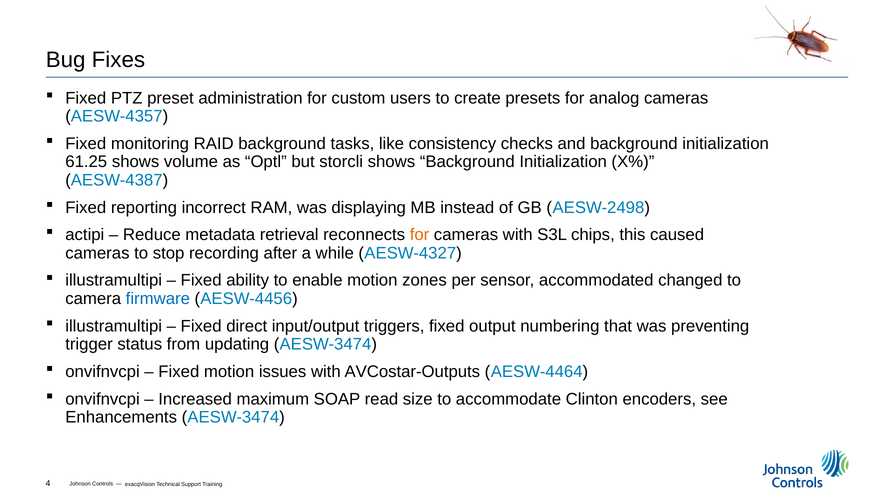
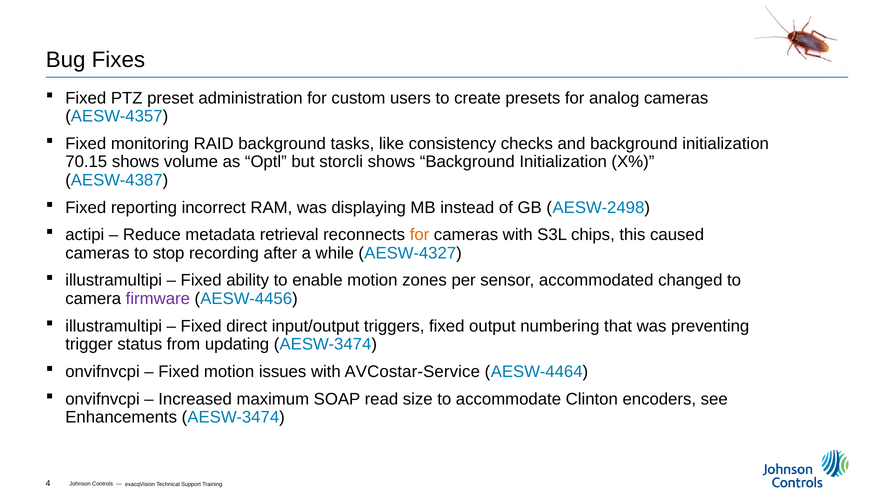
61.25: 61.25 -> 70.15 (86, 162)
firmware colour: blue -> purple (158, 298)
AVCostar-Outputs: AVCostar-Outputs -> AVCostar-Service (412, 371)
